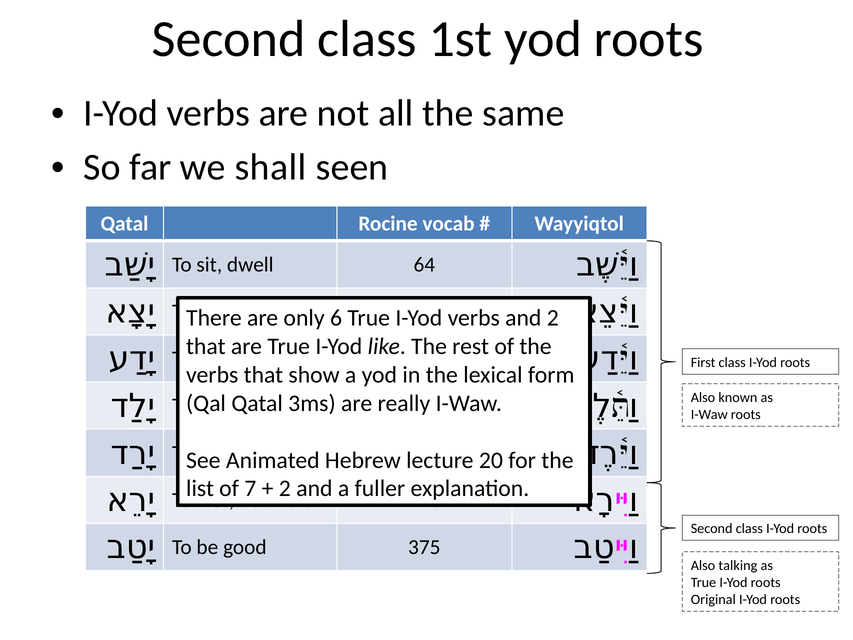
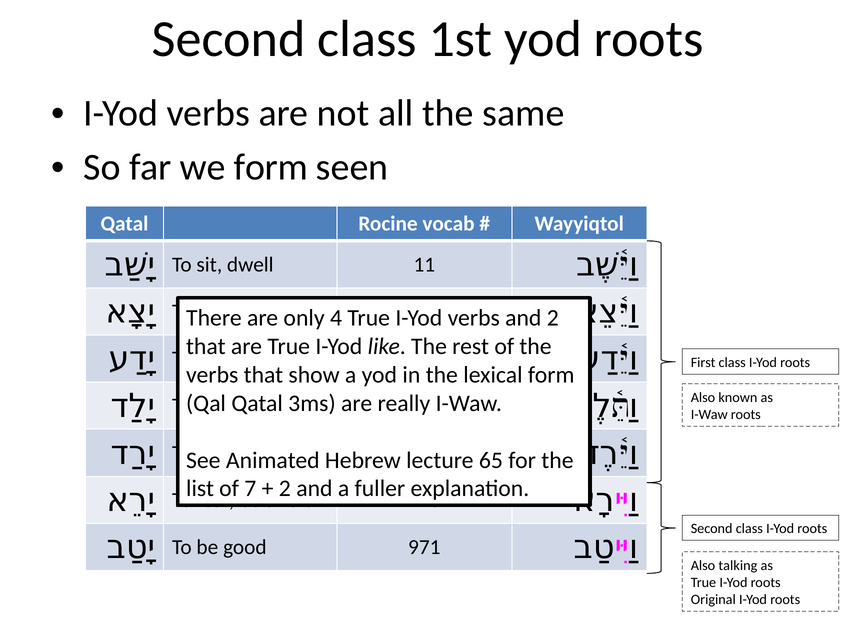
we shall: shall -> form (271, 167)
64: 64 -> 11 (424, 265)
6: 6 -> 4 (336, 318)
20: 20 -> 65 (491, 460)
375: 375 -> 971 (424, 547)
